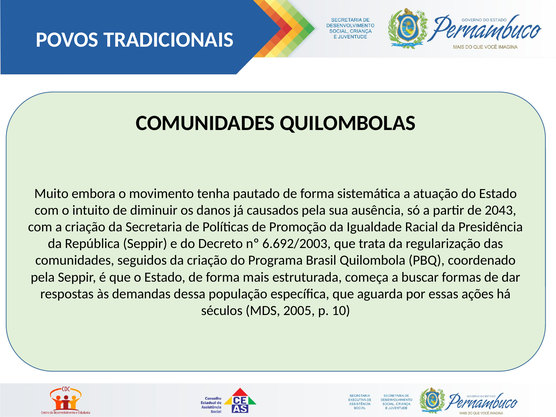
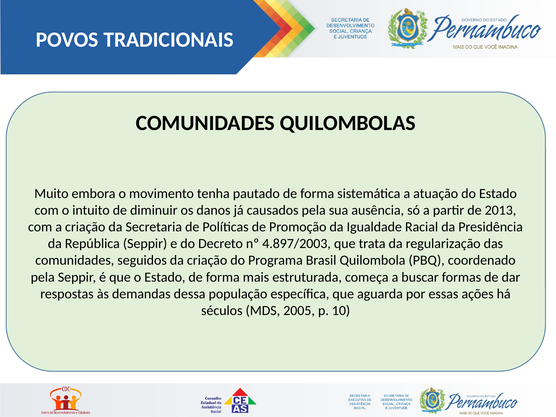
2043: 2043 -> 2013 (500, 210)
6.692/2003: 6.692/2003 -> 4.897/2003 (297, 244)
